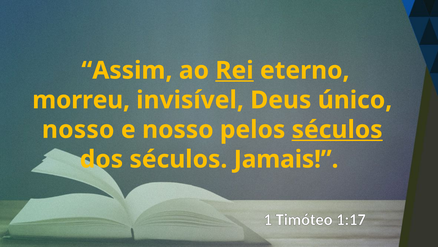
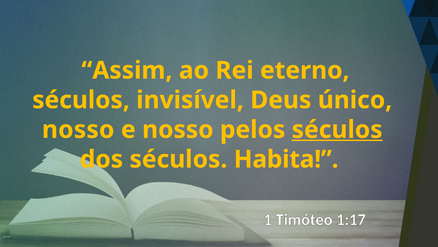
Rei underline: present -> none (235, 70)
morreu: morreu -> séculos (81, 100)
Jamais: Jamais -> Habita (286, 159)
